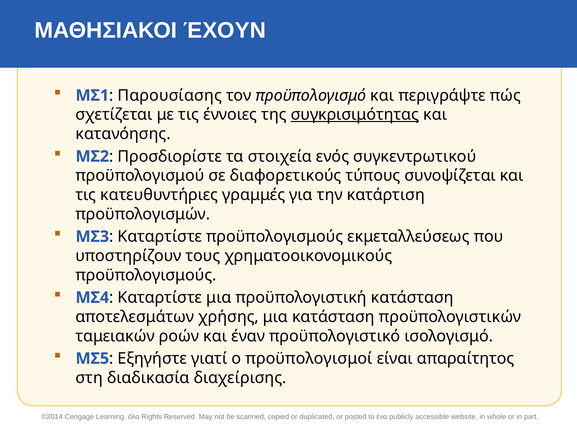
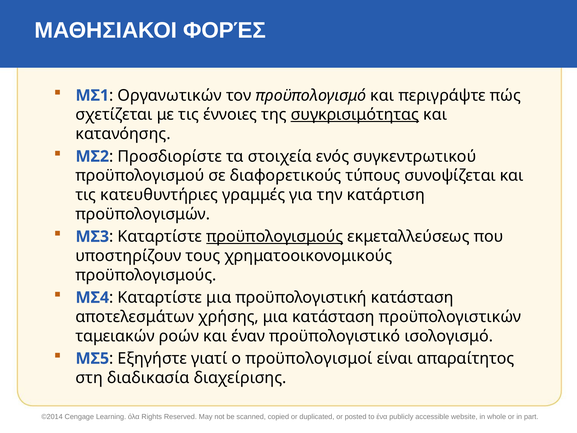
ΈΧΟΥΝ: ΈΧΟΥΝ -> ΦΟΡΈΣ (225, 30)
Παρουσίασης: Παρουσίασης -> Οργανωτικών (170, 95)
προϋπολογισμούς underline: none -> present (275, 236)
